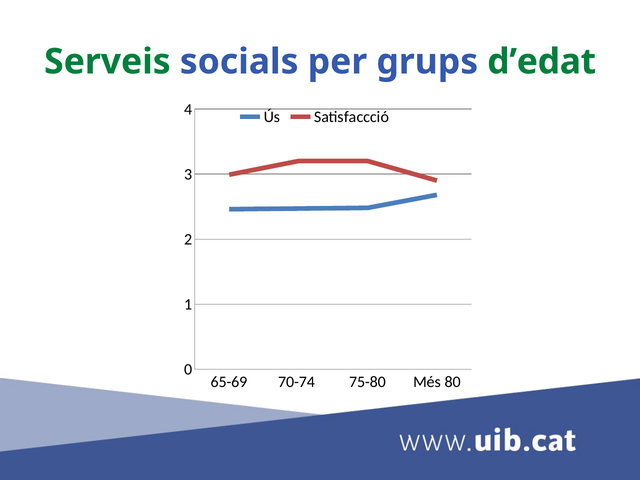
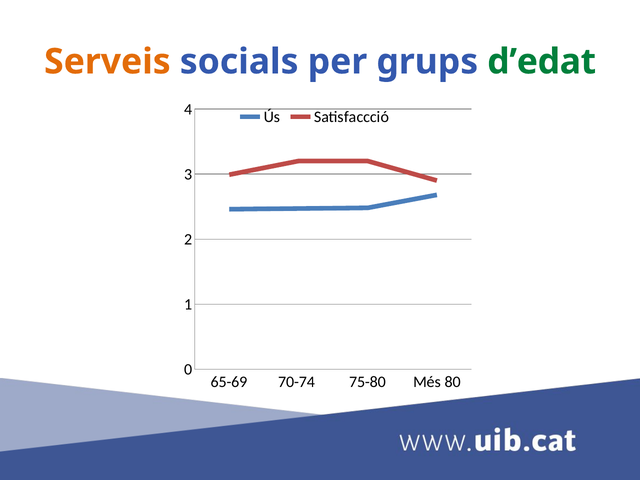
Serveis colour: green -> orange (107, 62)
